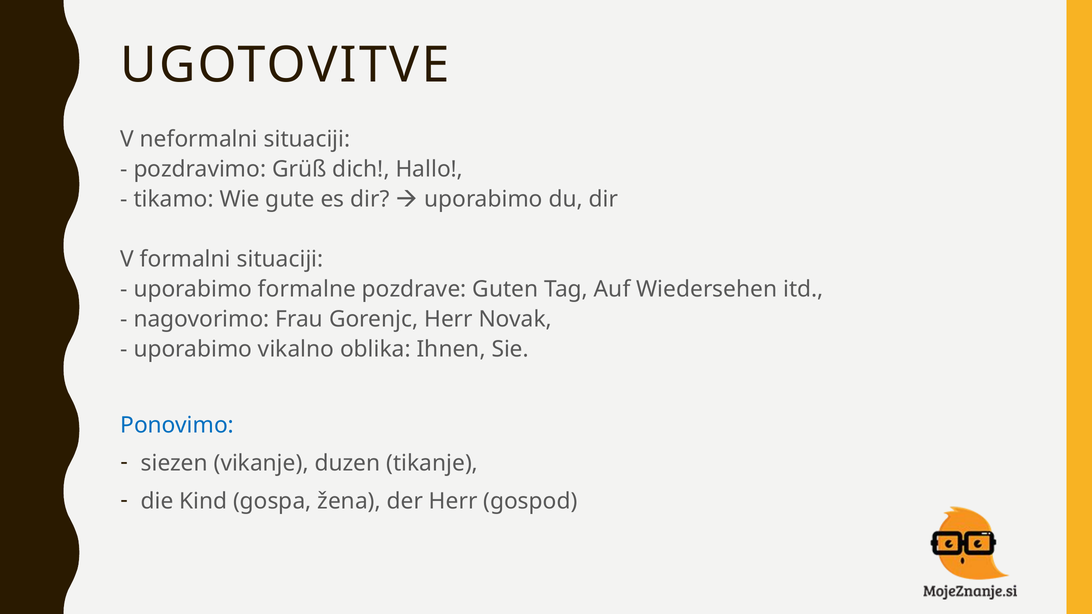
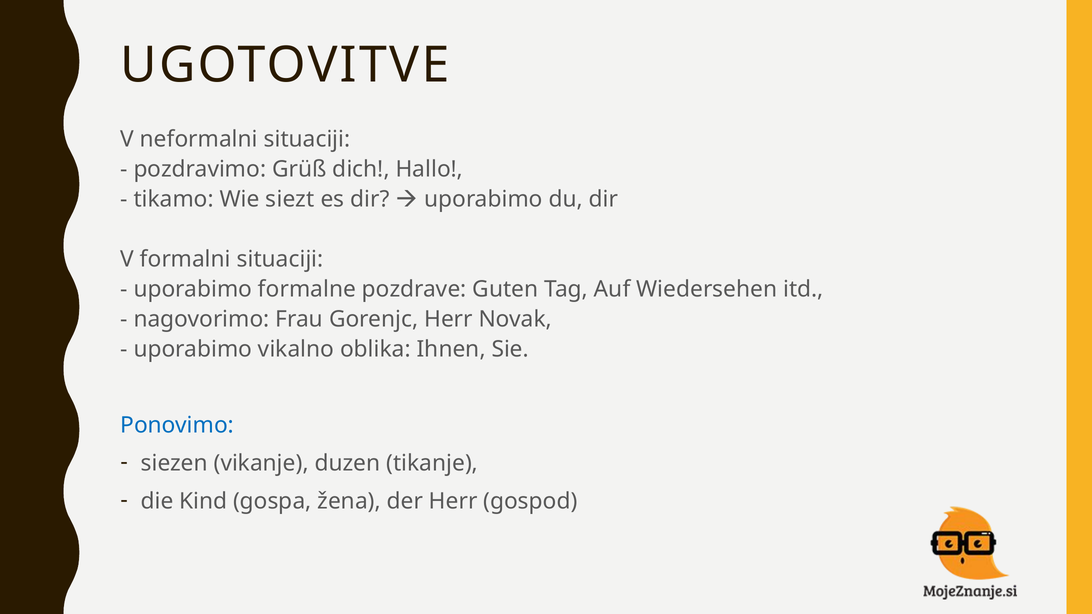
gute: gute -> siezt (290, 199)
